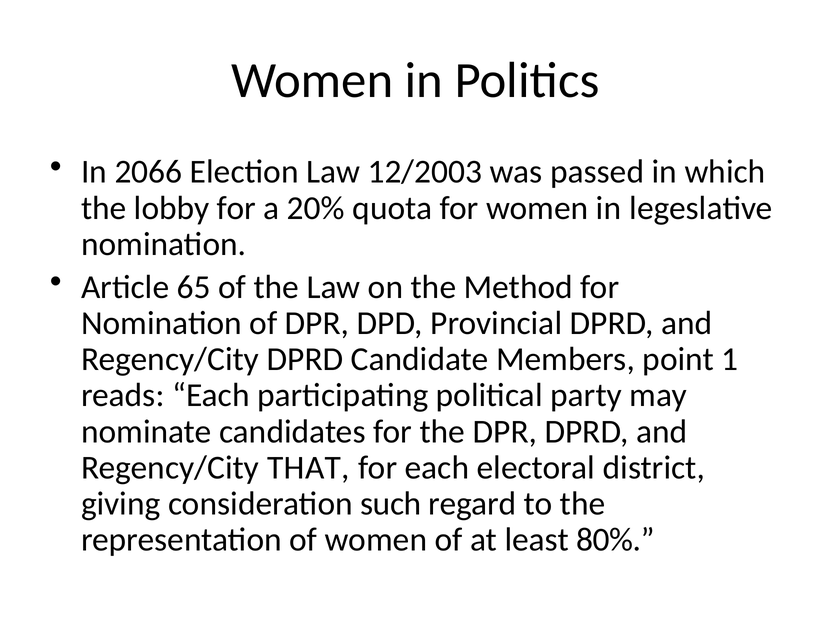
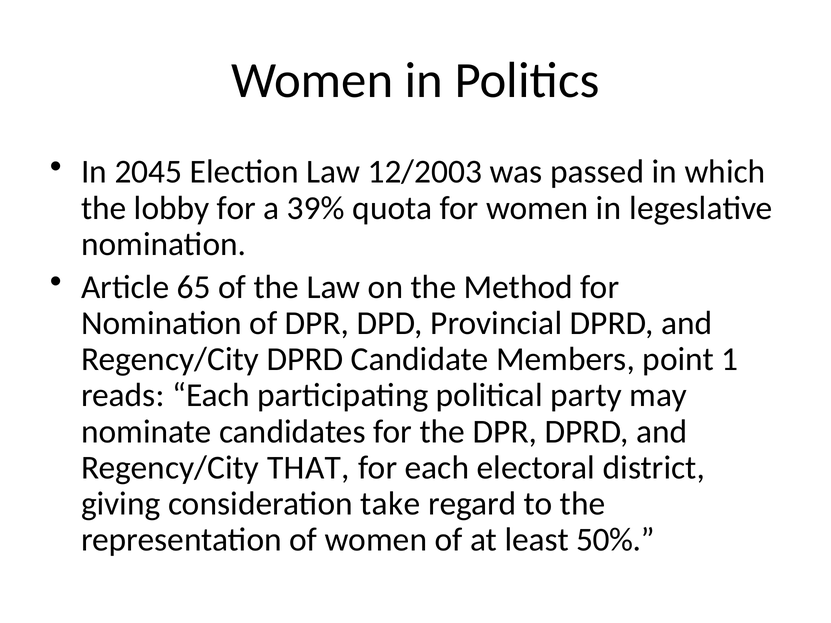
2066: 2066 -> 2045 (148, 172)
20%: 20% -> 39% (316, 208)
such: such -> take (390, 504)
80%: 80% -> 50% (616, 540)
